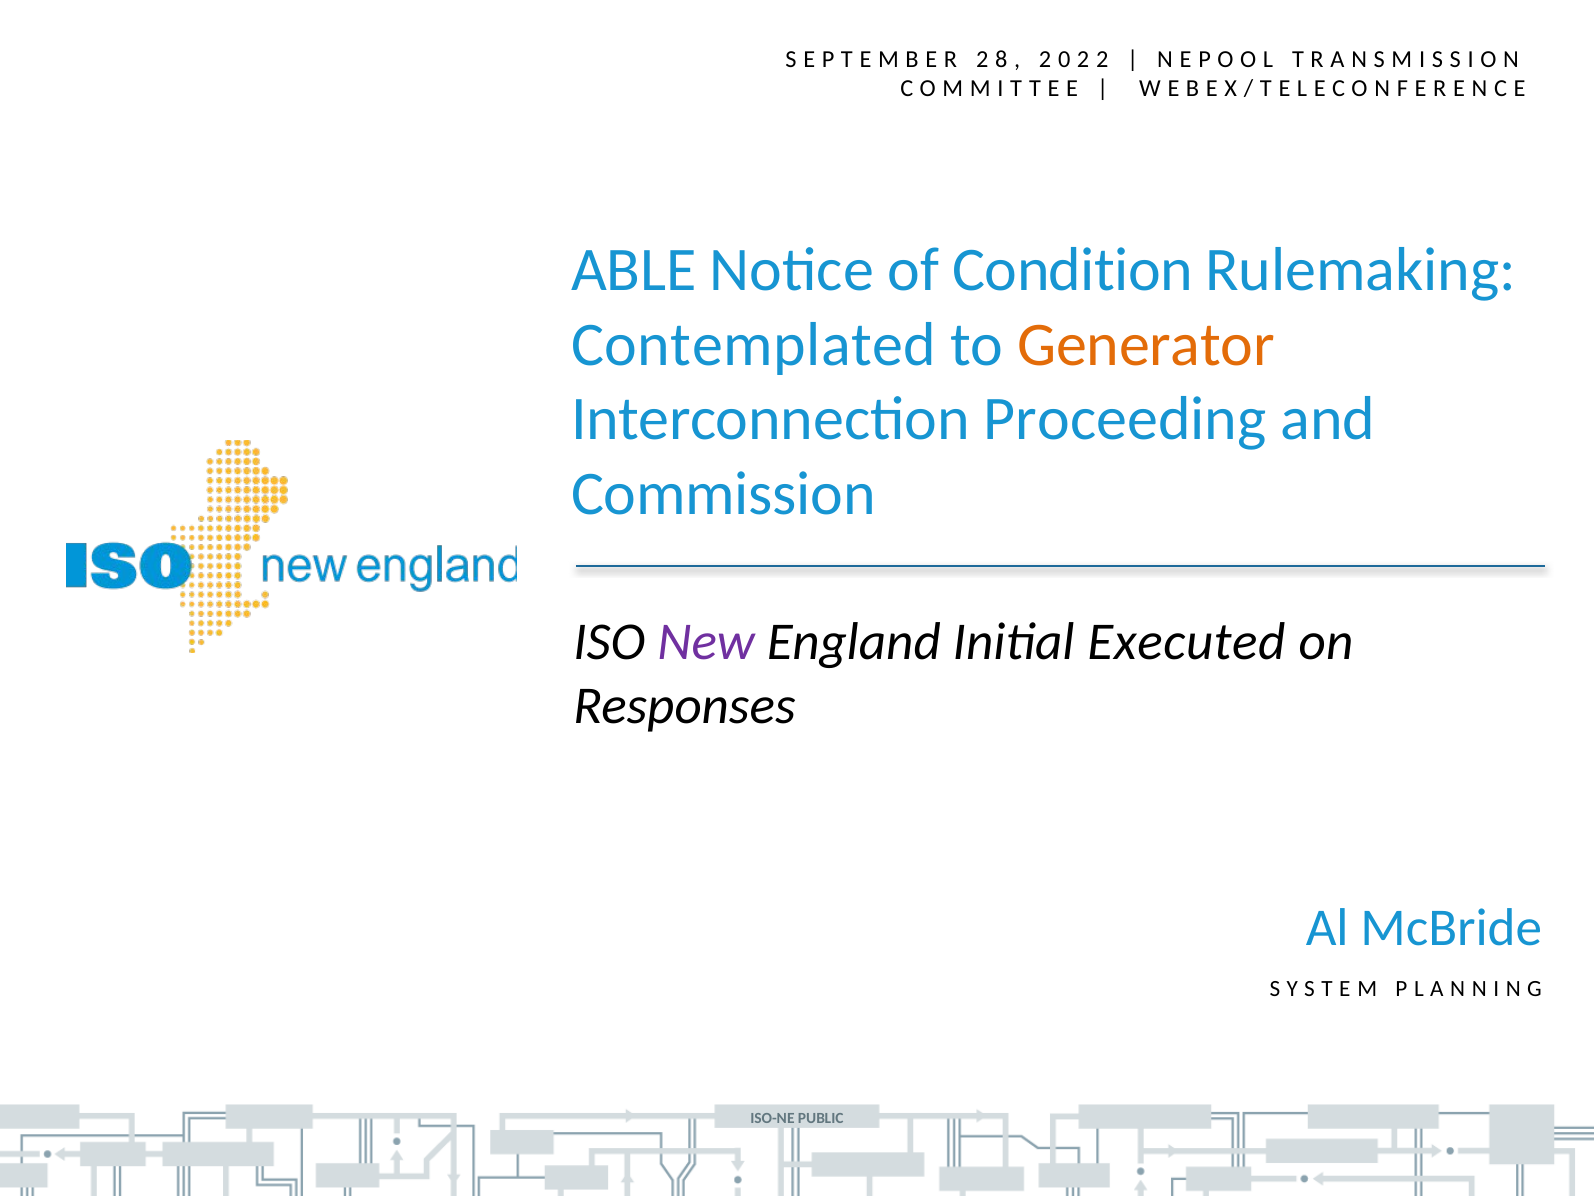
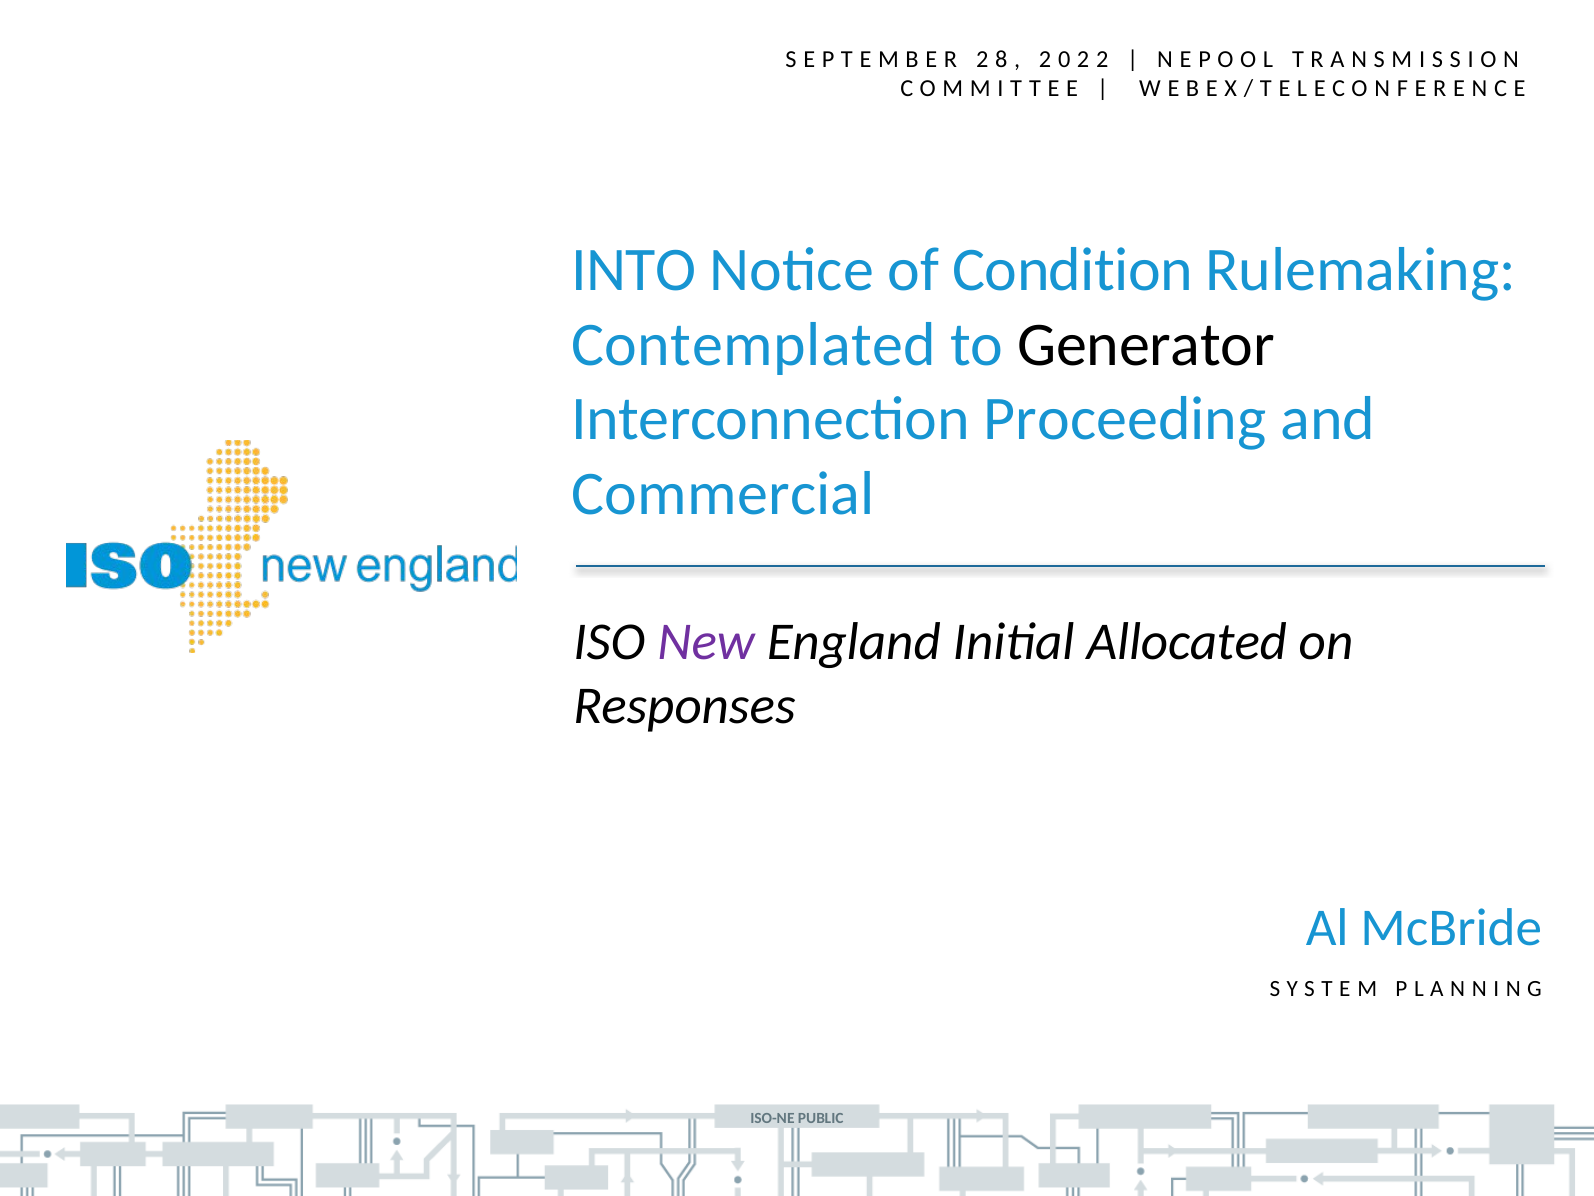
ABLE: ABLE -> INTO (634, 270)
Generator colour: orange -> black (1146, 345)
Commission: Commission -> Commercial (723, 493)
Executed: Executed -> Allocated (1187, 642)
